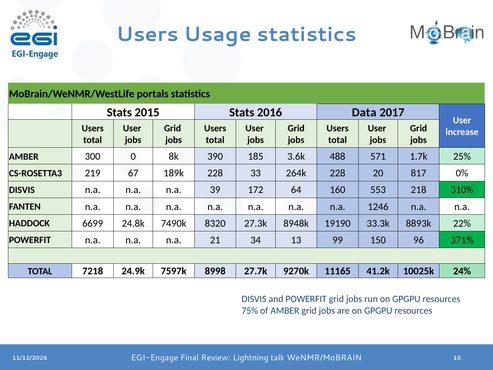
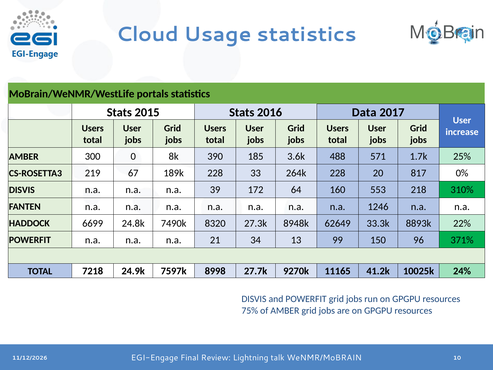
Users: Users -> Cloud (147, 35)
19190: 19190 -> 62649 (338, 223)
